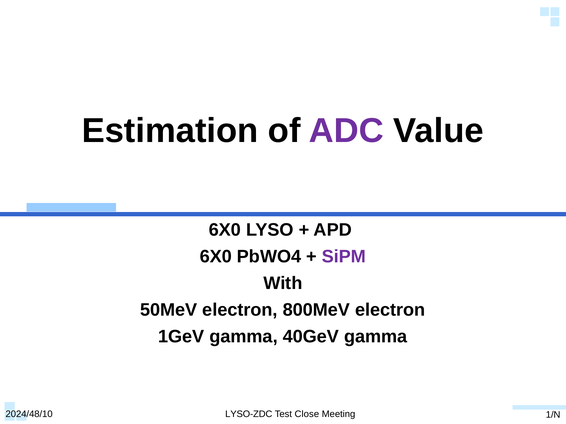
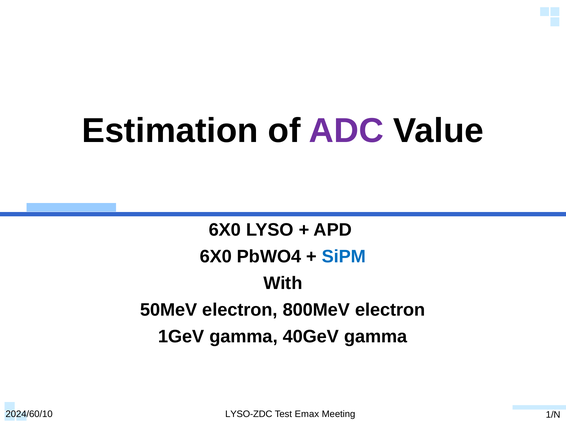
SiPM colour: purple -> blue (344, 257)
2024/48/10: 2024/48/10 -> 2024/60/10 (29, 415)
Close: Close -> Emax (307, 415)
